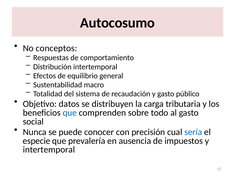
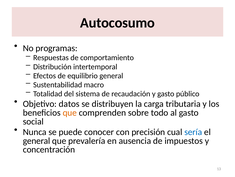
conceptos: conceptos -> programas (57, 48)
que colour: blue -> orange (70, 112)
especie: especie -> general (37, 140)
intertemporal: intertemporal -> concentración (49, 149)
